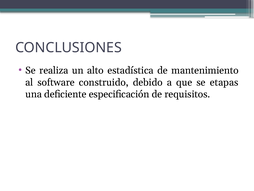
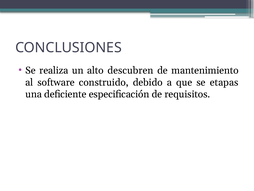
estadística: estadística -> descubren (130, 70)
